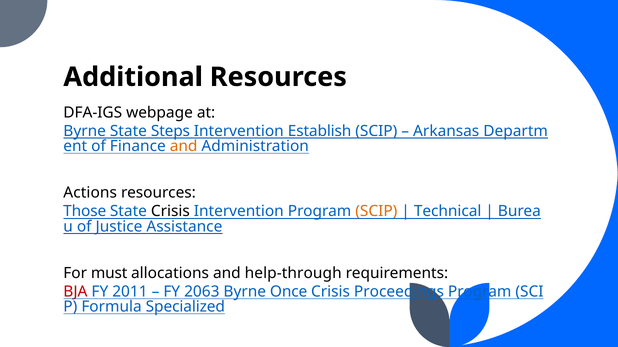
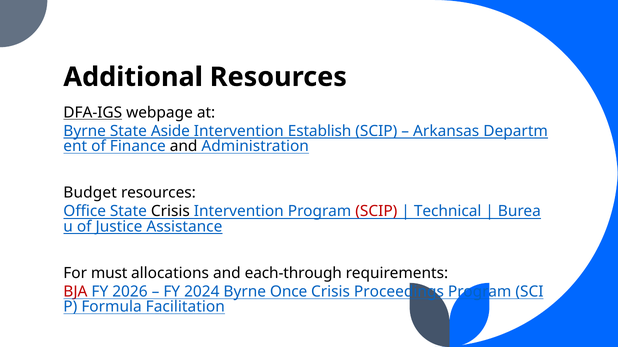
DFA-IGS underline: none -> present (93, 113)
Steps: Steps -> Aside (170, 131)
and colour: orange -> black (184, 147)
Actions: Actions -> Budget (90, 193)
Those: Those -> Office (85, 212)
SCIP colour: orange -> red (376, 212)
help-through: help-through -> each-through (293, 274)
2011: 2011 -> 2026 (130, 292)
2063: 2063 -> 2024 (202, 292)
Specialized: Specialized -> Facilitation (185, 307)
